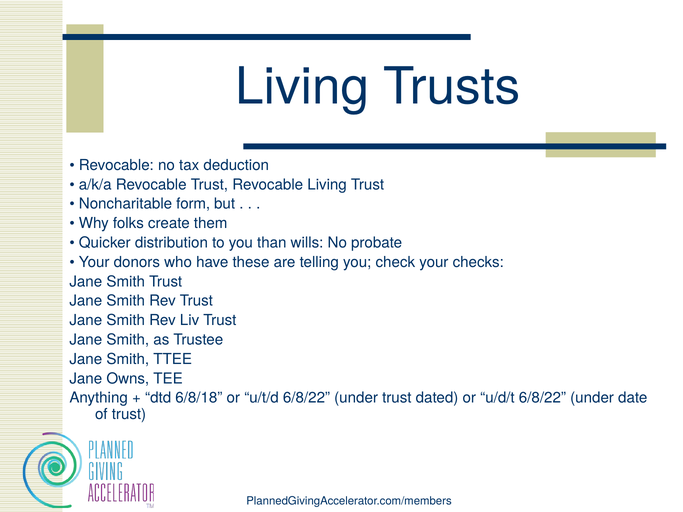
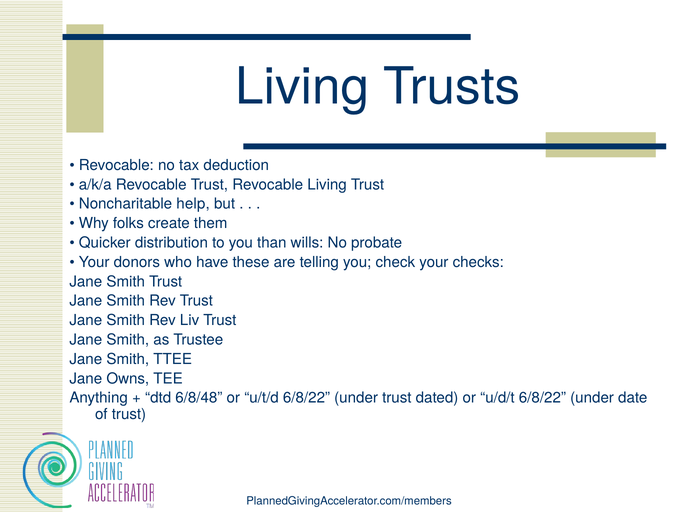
form: form -> help (193, 204)
6/8/18: 6/8/18 -> 6/8/48 (199, 398)
